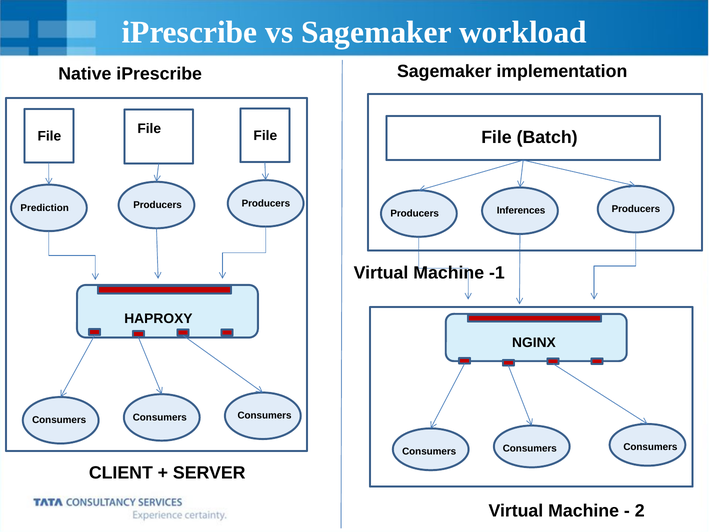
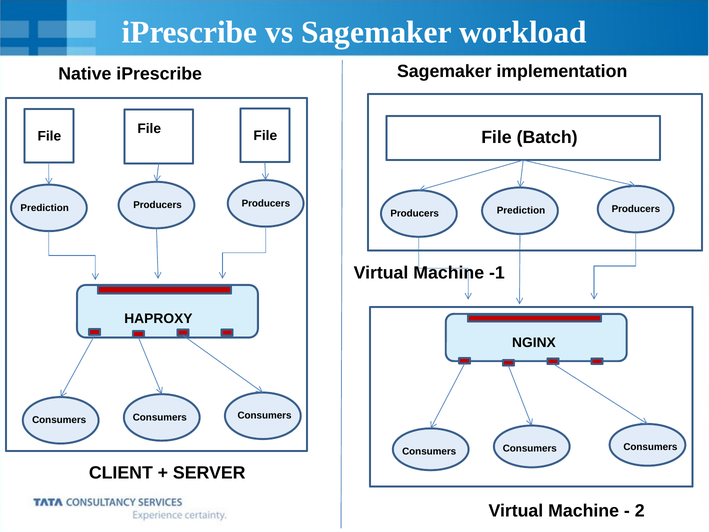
Producers Inferences: Inferences -> Prediction (521, 211)
